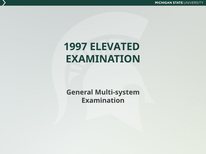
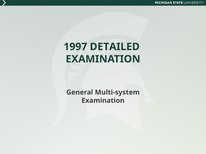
ELEVATED: ELEVATED -> DETAILED (115, 47)
